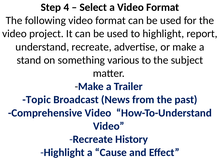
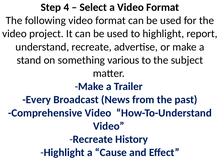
Topic: Topic -> Every (37, 100)
